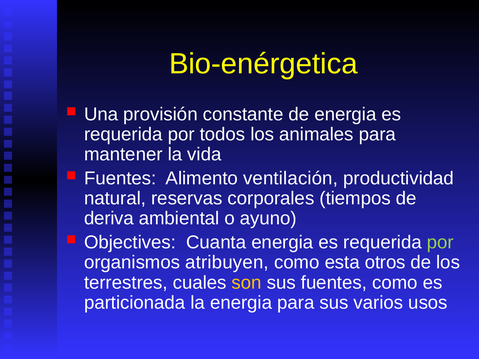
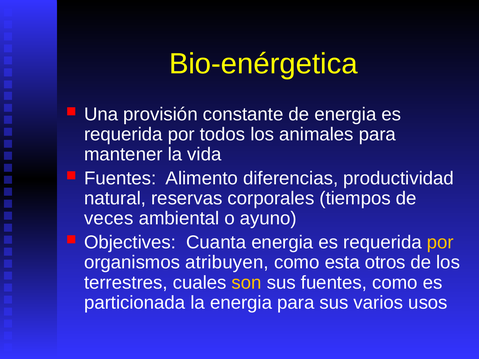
ventilación: ventilación -> diferencias (291, 178)
deriva: deriva -> veces (109, 219)
por colour: light green -> yellow (440, 242)
